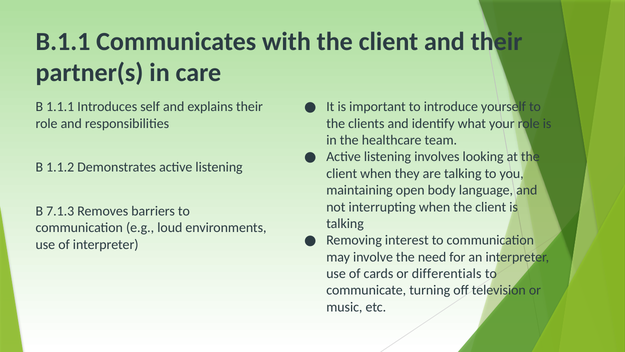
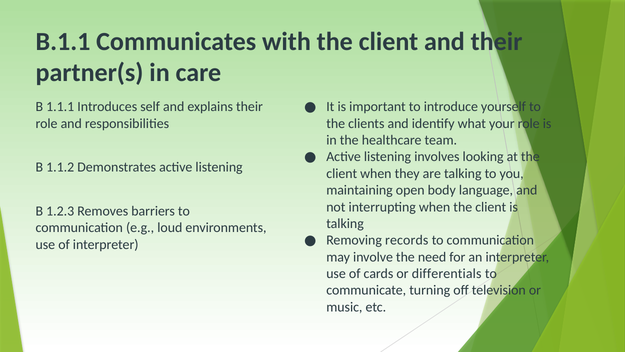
7.1.3: 7.1.3 -> 1.2.3 (60, 211)
interest: interest -> records (407, 240)
